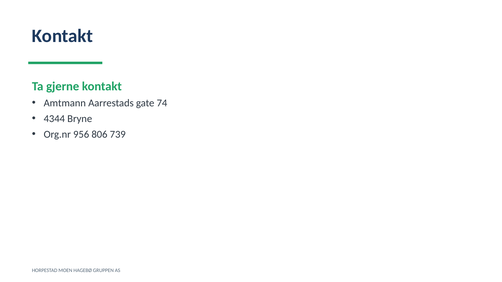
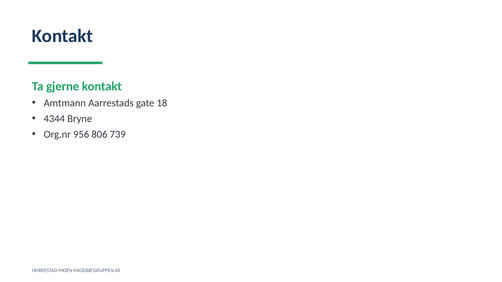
74: 74 -> 18 (162, 103)
